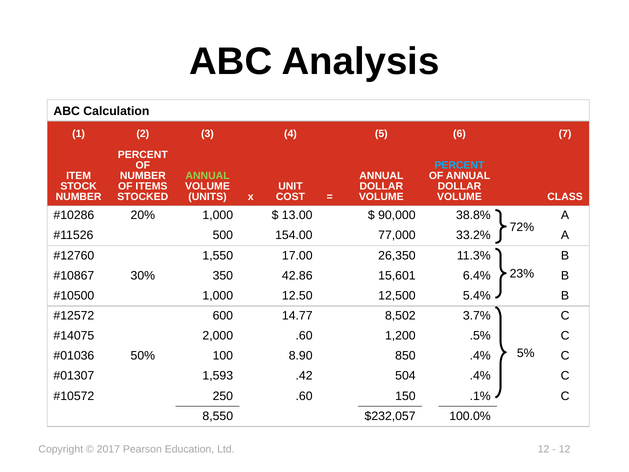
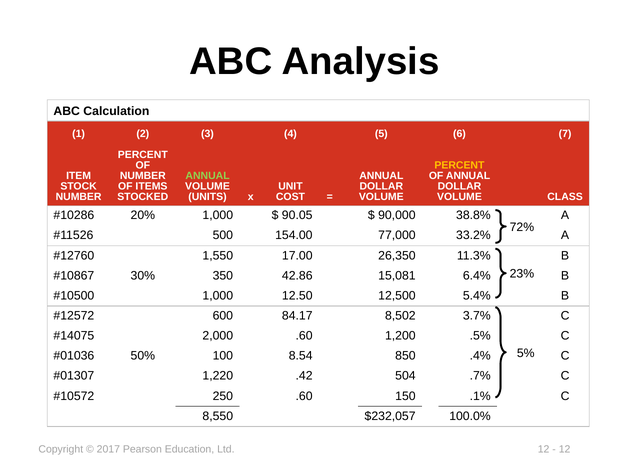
PERCENT colour: light blue -> yellow (459, 165)
13.00: 13.00 -> 90.05 (297, 215)
15,601: 15,601 -> 15,081 (397, 275)
14.77: 14.77 -> 84.17 (297, 316)
8.90: 8.90 -> 8.54 (301, 356)
1,593: 1,593 -> 1,220 (218, 376)
504 .4%: .4% -> .7% (480, 376)
